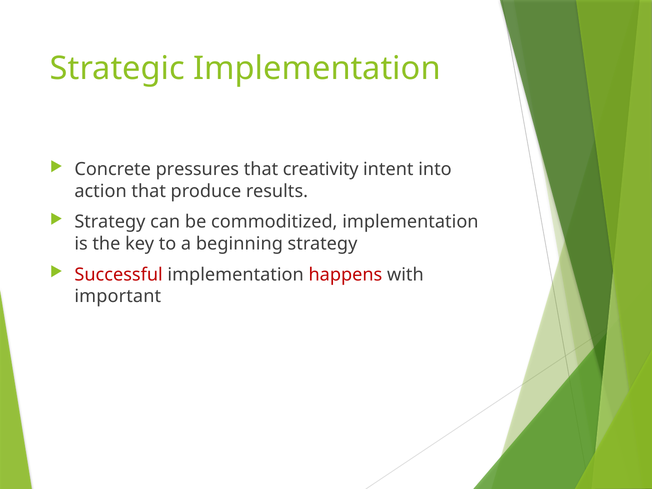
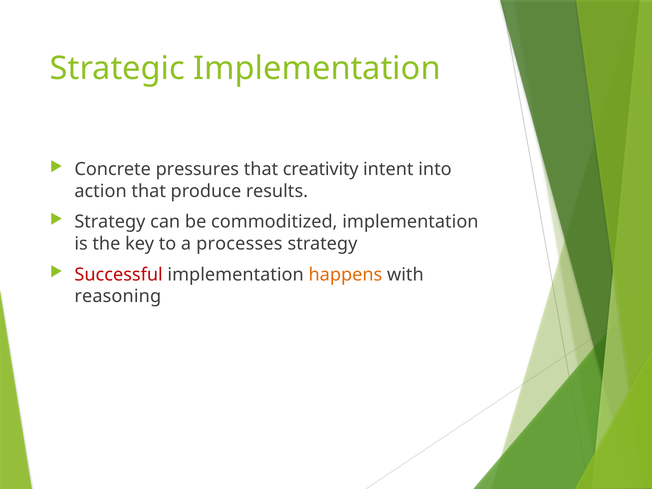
beginning: beginning -> processes (239, 244)
happens colour: red -> orange (345, 275)
important: important -> reasoning (118, 296)
